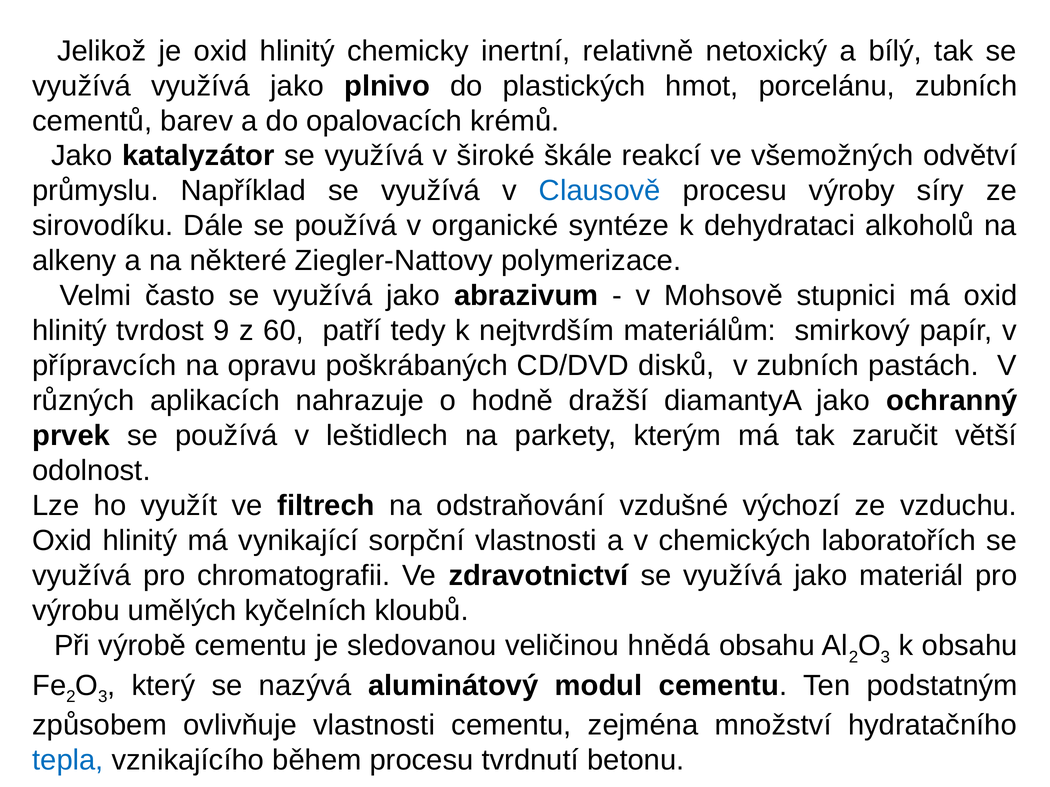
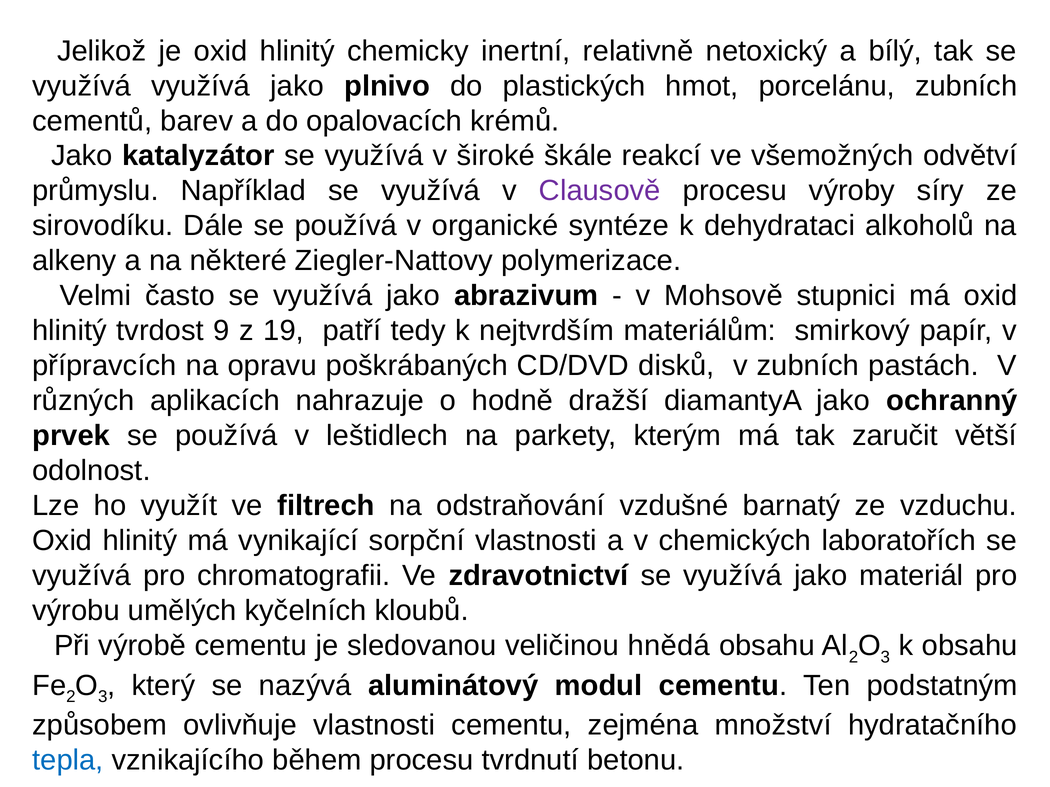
Clausově colour: blue -> purple (600, 191)
60: 60 -> 19 (284, 331)
výchozí: výchozí -> barnatý (792, 506)
